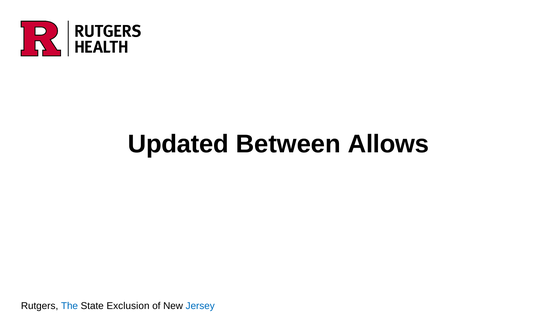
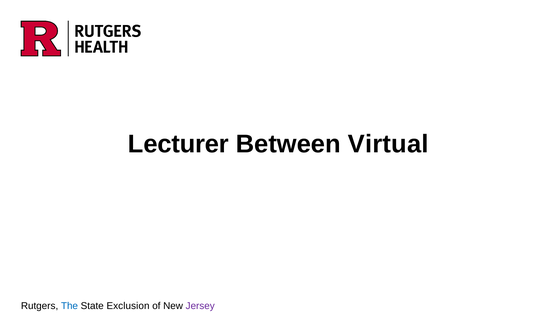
Updated: Updated -> Lecturer (178, 144)
Allows: Allows -> Virtual (388, 144)
Jersey colour: blue -> purple (200, 306)
